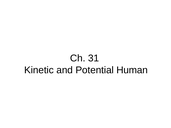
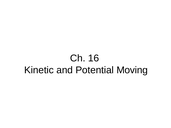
31: 31 -> 16 (94, 58)
Human: Human -> Moving (132, 70)
